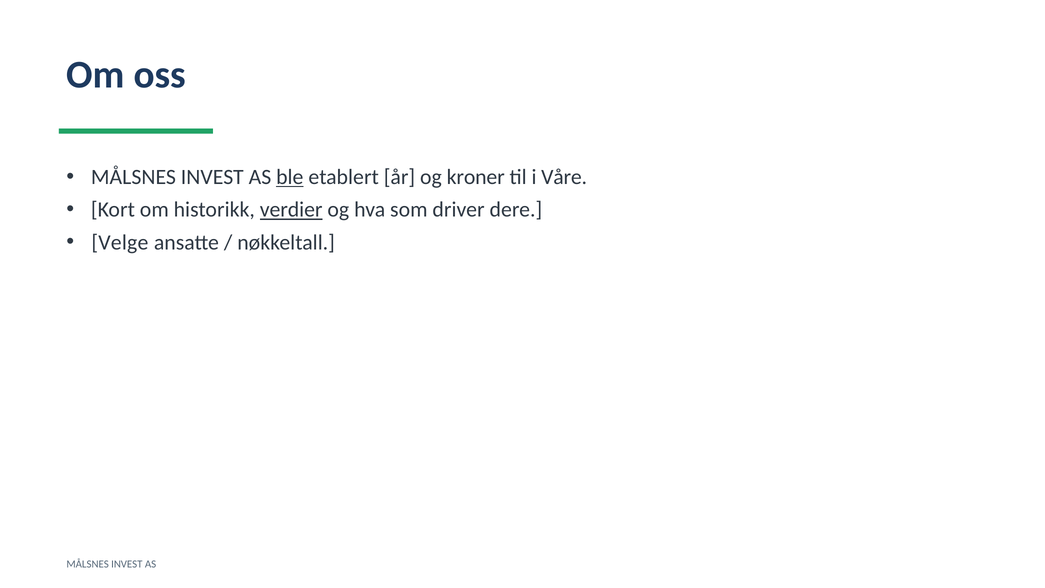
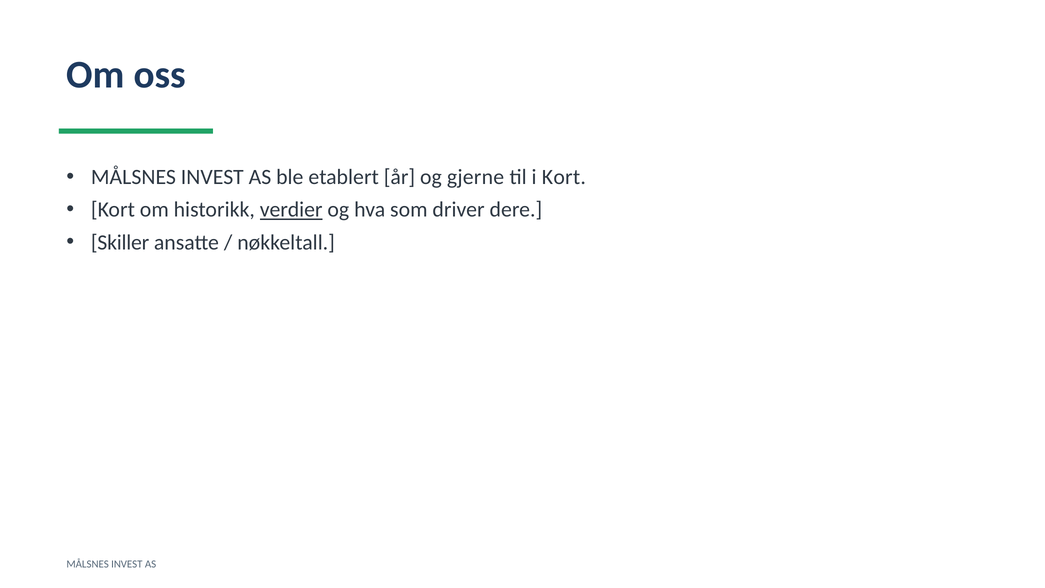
ble underline: present -> none (290, 177)
kroner: kroner -> gjerne (476, 177)
i Våre: Våre -> Kort (564, 177)
Velge: Velge -> Skiller (120, 242)
